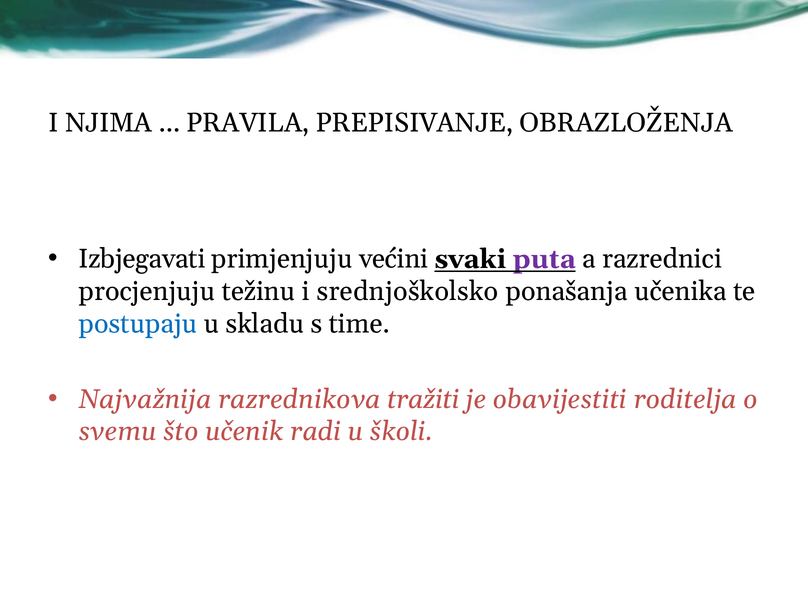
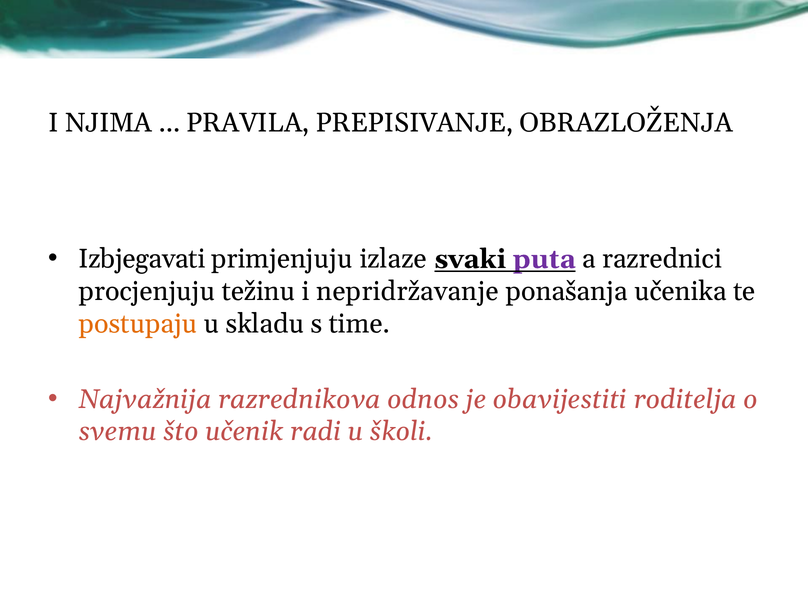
većini: većini -> izlaze (393, 259)
srednjoškolsko: srednjoškolsko -> nepridržavanje (408, 291)
postupaju colour: blue -> orange (138, 324)
tražiti: tražiti -> odnos (423, 399)
